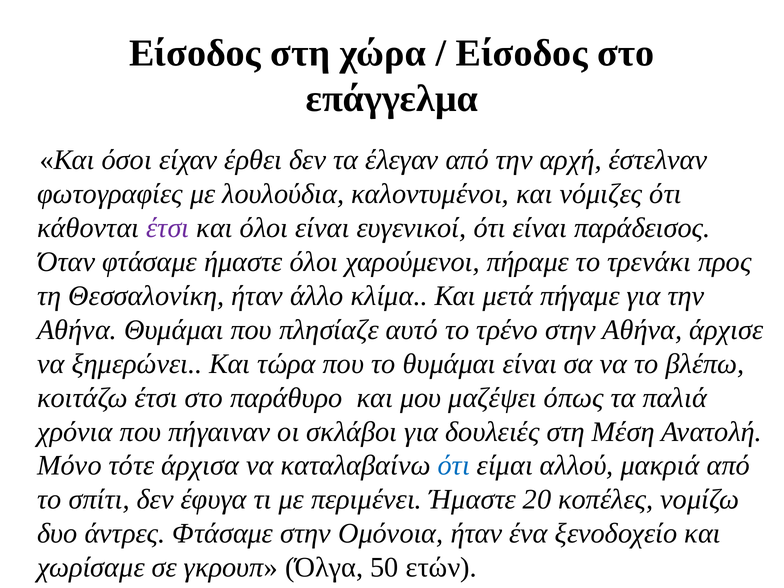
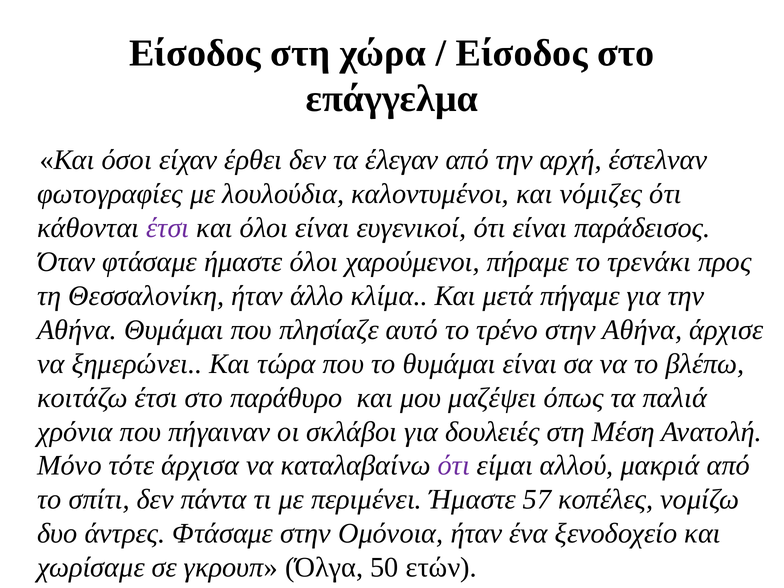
ότι colour: blue -> purple (454, 466)
έφυγα: έφυγα -> πάντα (214, 500)
20: 20 -> 57 (537, 500)
